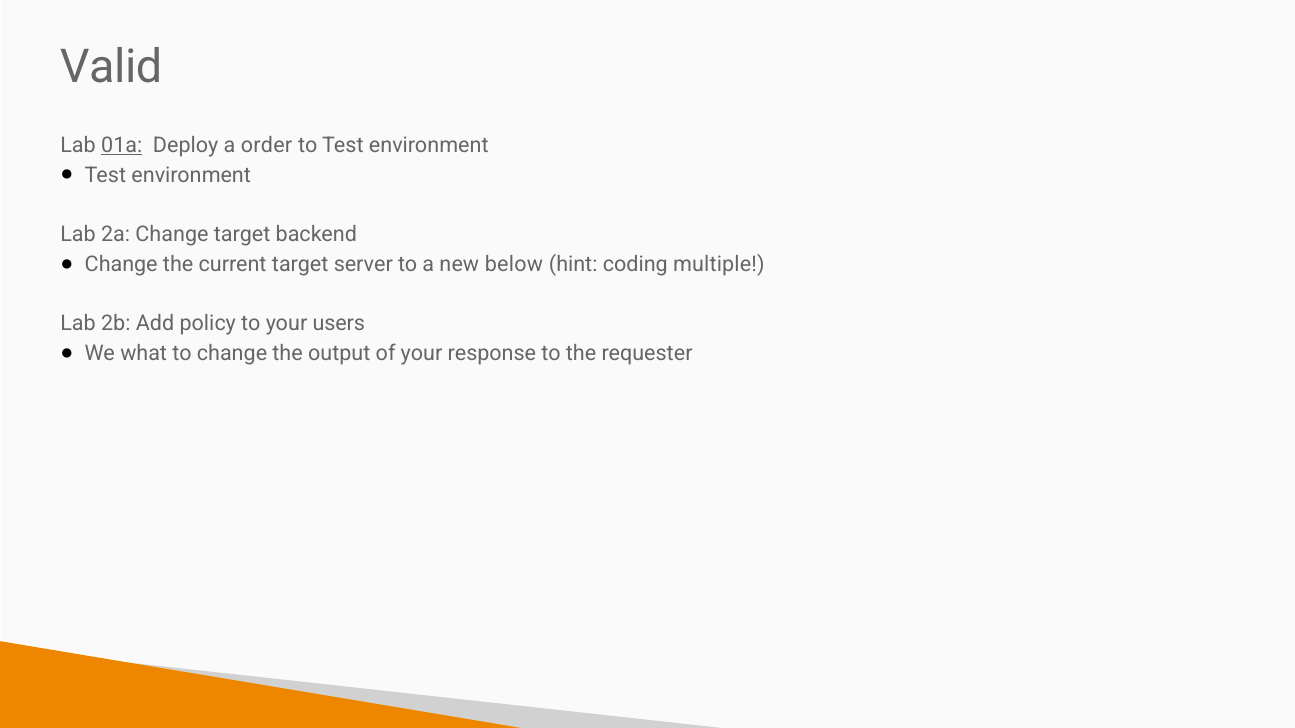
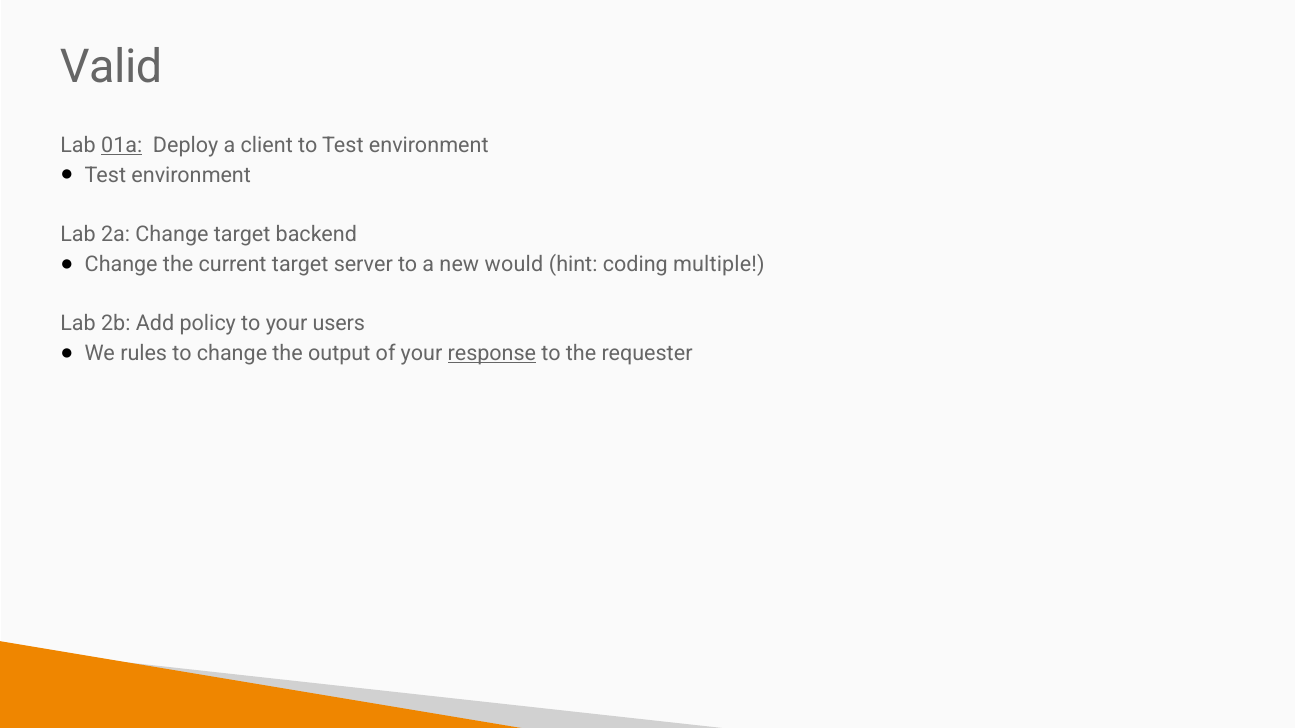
order: order -> client (267, 145)
below: below -> would (514, 264)
what: what -> rules (144, 354)
response underline: none -> present (492, 354)
